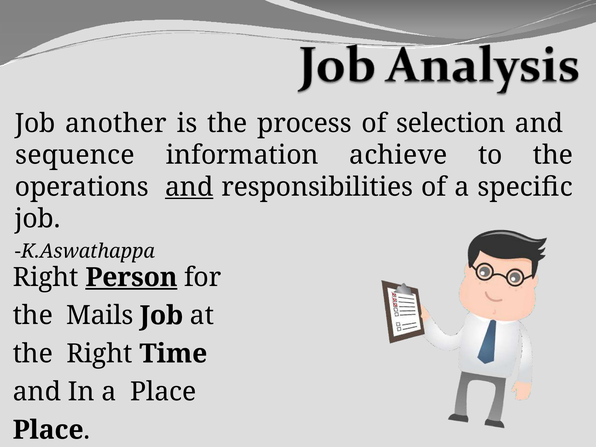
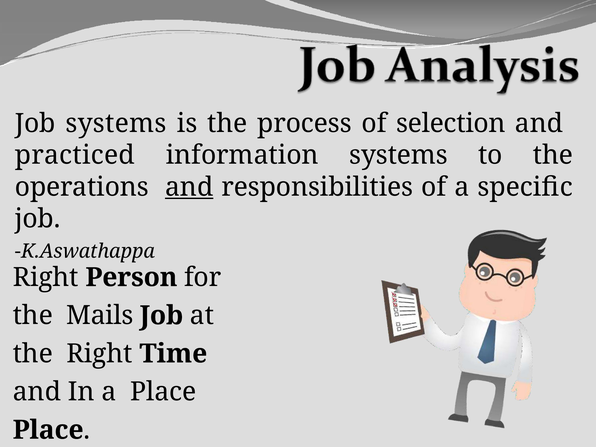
Job another: another -> systems (116, 123)
sequence: sequence -> practiced (75, 155)
information achieve: achieve -> systems (398, 155)
Person underline: present -> none (131, 277)
